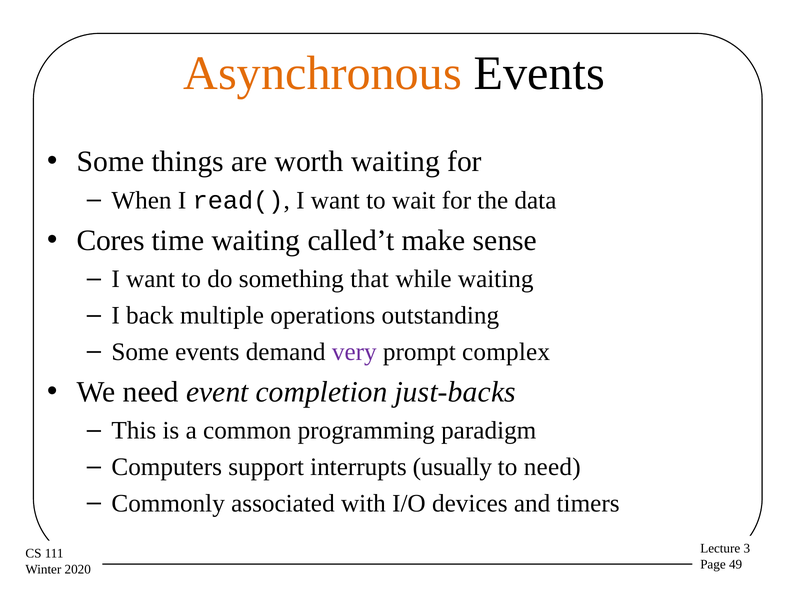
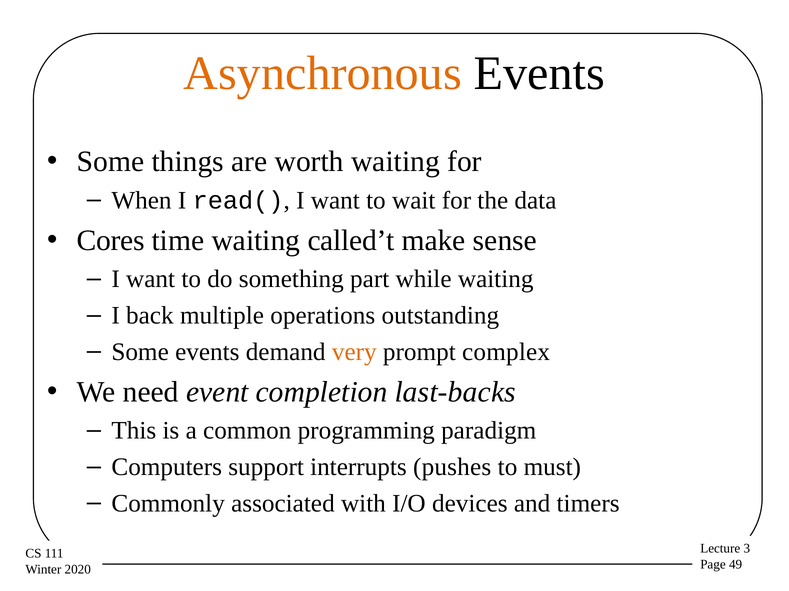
that: that -> part (370, 280)
very colour: purple -> orange (354, 352)
just-backs: just-backs -> last-backs (455, 392)
usually: usually -> pushes (452, 468)
to need: need -> must (552, 468)
